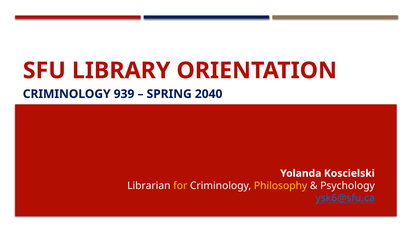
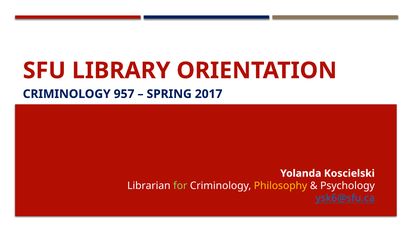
939: 939 -> 957 (124, 94)
2040: 2040 -> 2017 (209, 94)
for colour: yellow -> light green (180, 186)
